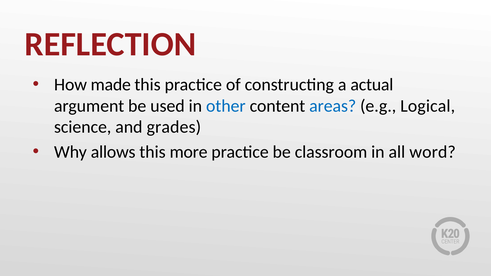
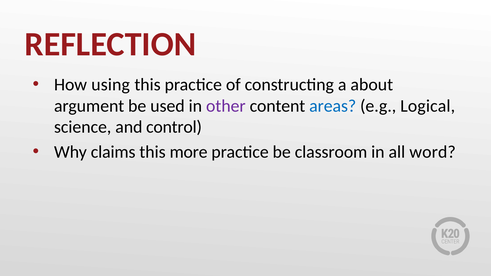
made: made -> using (111, 85)
actual: actual -> about (372, 85)
other colour: blue -> purple (226, 106)
grades: grades -> control (174, 127)
allows: allows -> claims (113, 152)
